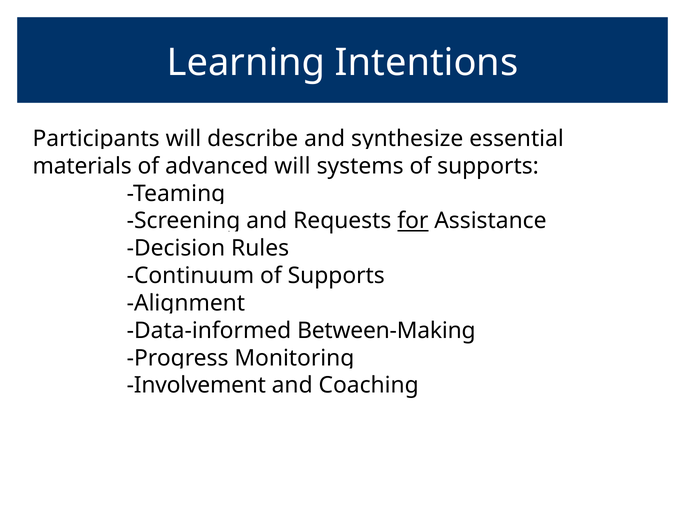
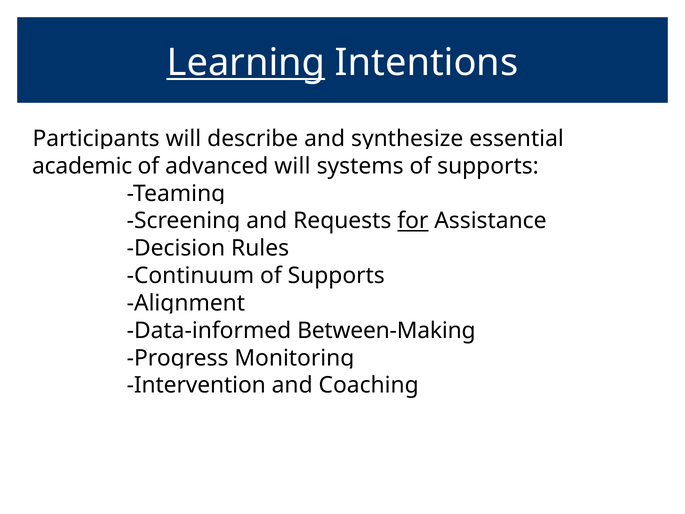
Learning underline: none -> present (246, 63)
materials: materials -> academic (82, 166)
Involvement: Involvement -> Intervention (196, 385)
